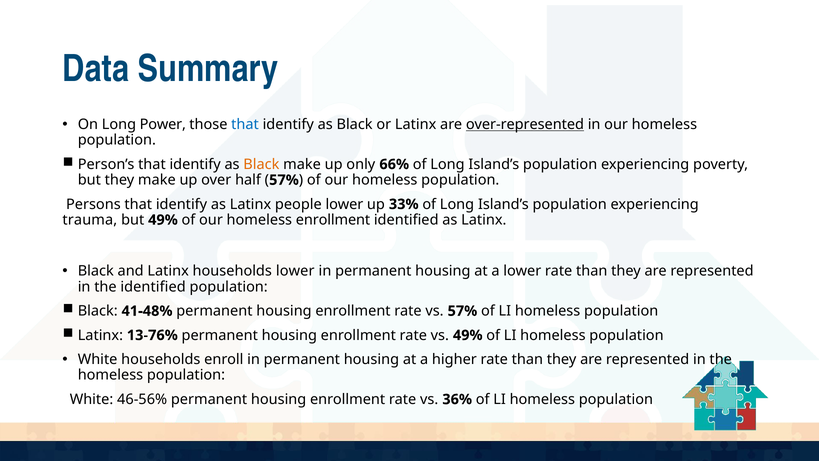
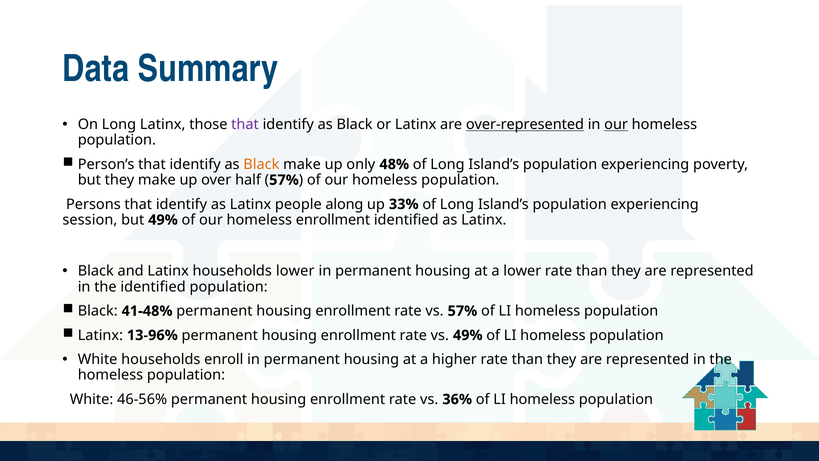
Long Power: Power -> Latinx (163, 124)
that colour: blue -> purple (245, 124)
our underline: none -> present (616, 124)
66%: 66% -> 48% (394, 164)
people lower: lower -> along (344, 204)
trauma: trauma -> session (90, 220)
13-76%: 13-76% -> 13-96% (152, 335)
